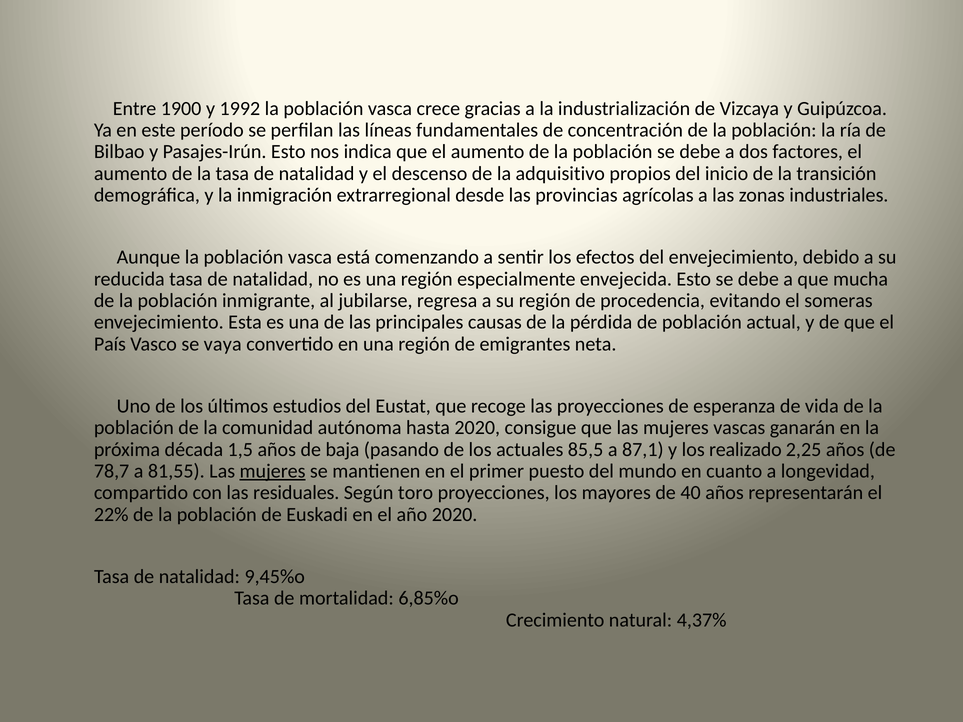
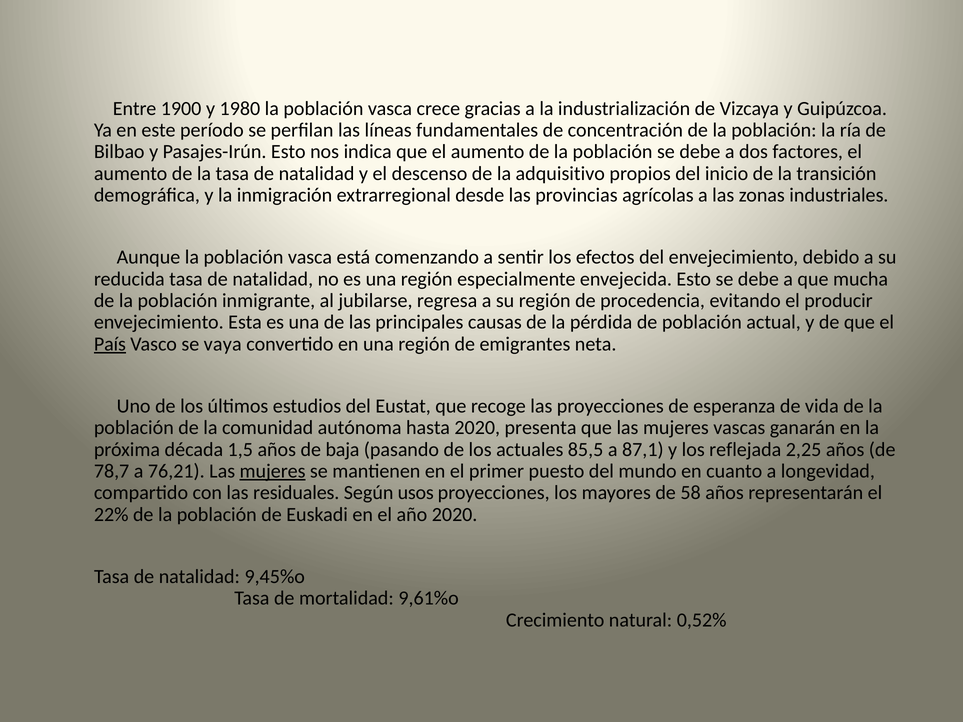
1992: 1992 -> 1980 (240, 109)
someras: someras -> producir (838, 301)
País underline: none -> present (110, 344)
consigue: consigue -> presenta (541, 428)
realizado: realizado -> reflejada (745, 450)
81,55: 81,55 -> 76,21 (176, 471)
toro: toro -> usos (416, 493)
40: 40 -> 58 (691, 493)
6,85%o: 6,85%o -> 9,61%o (429, 599)
4,37%: 4,37% -> 0,52% (702, 620)
